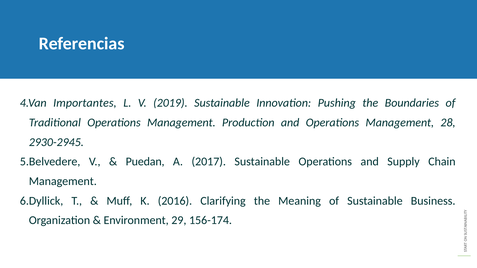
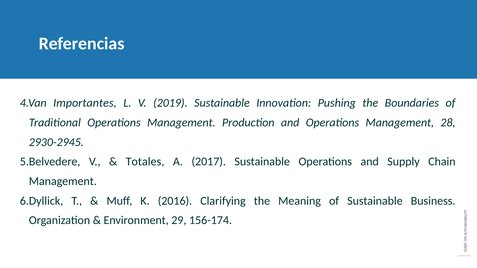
Puedan: Puedan -> Totales (145, 162)
